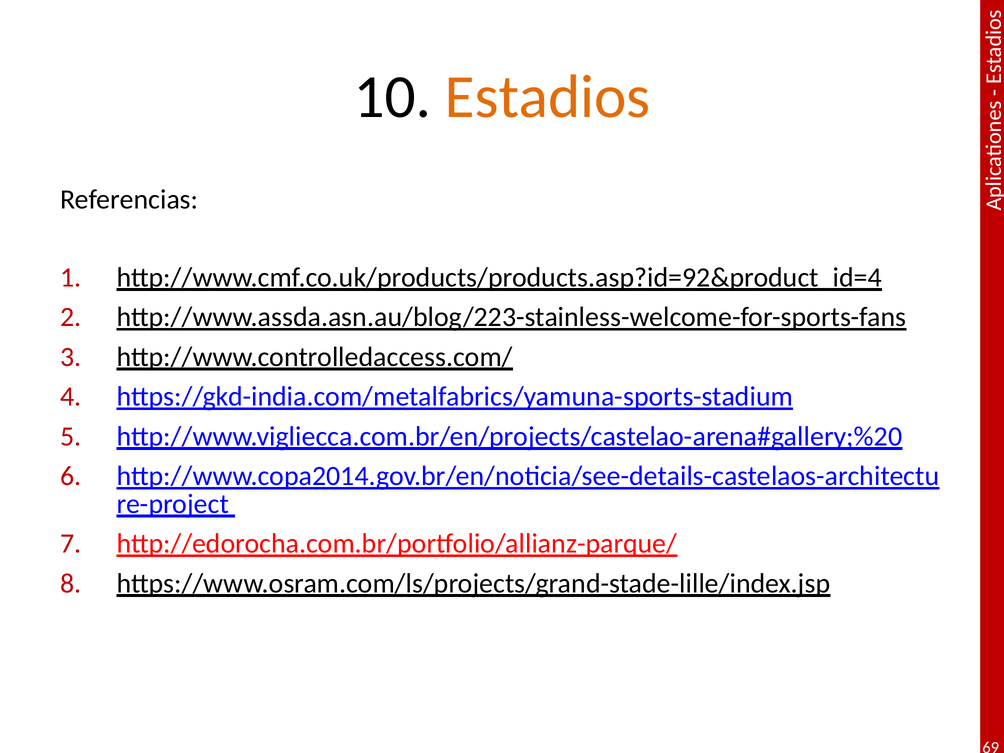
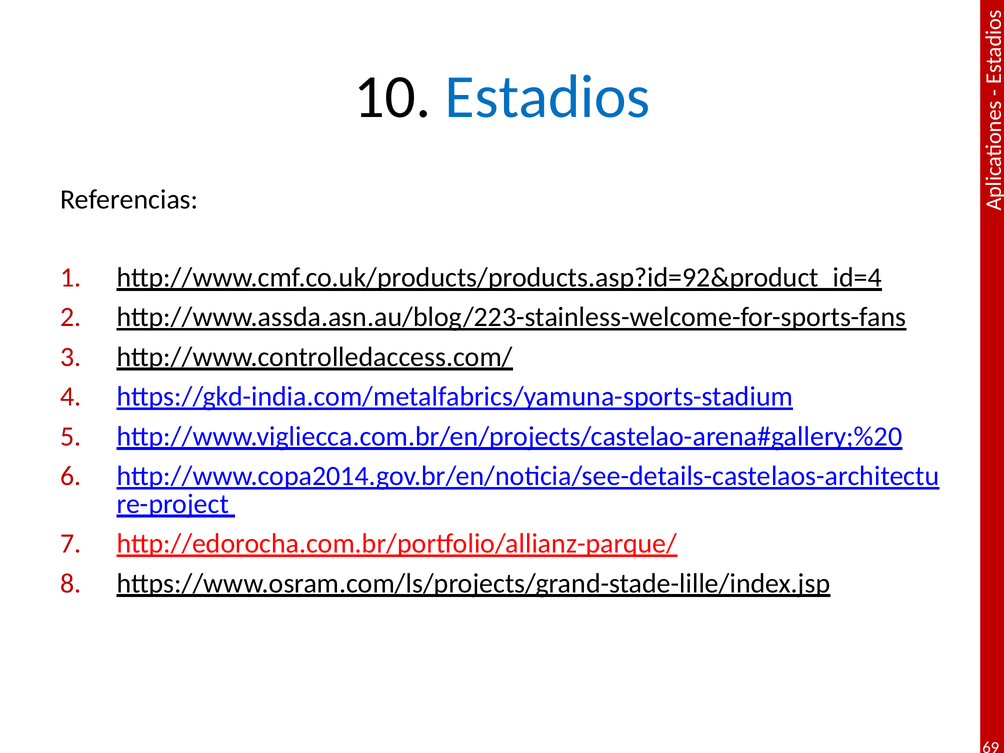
Estadios colour: orange -> blue (548, 97)
